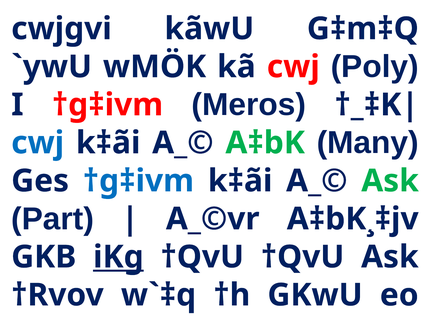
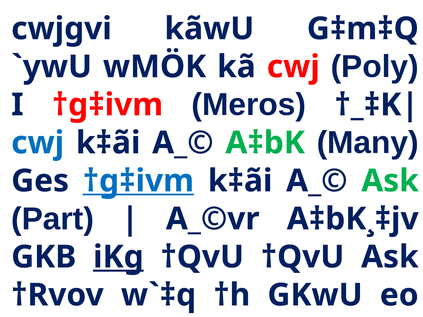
†g‡ivm underline: none -> present (138, 181)
